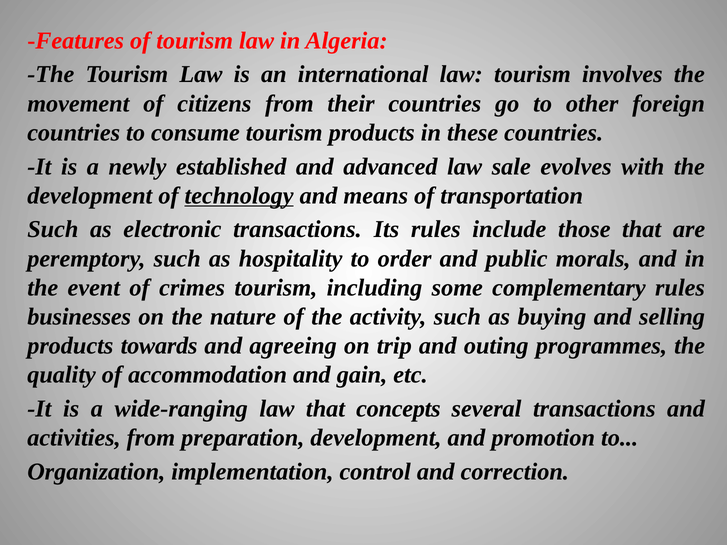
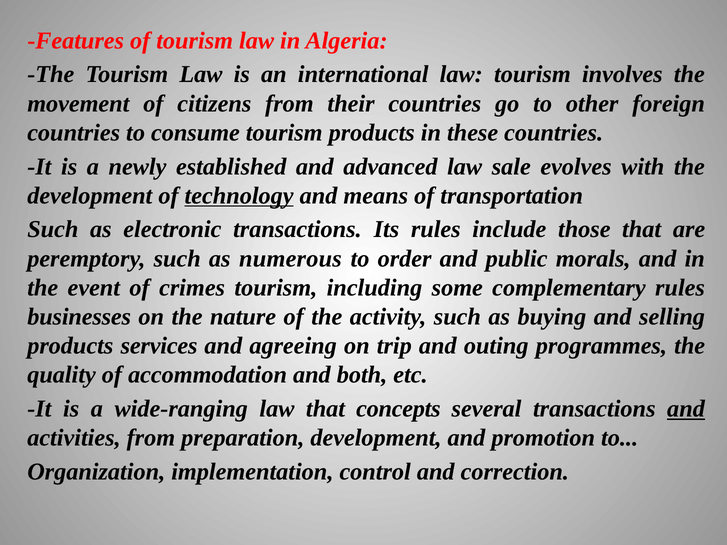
hospitality: hospitality -> numerous (290, 259)
towards: towards -> services (159, 346)
gain: gain -> both (362, 375)
and underline: none -> present (686, 409)
